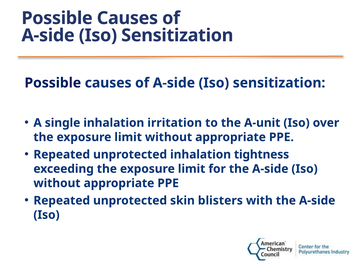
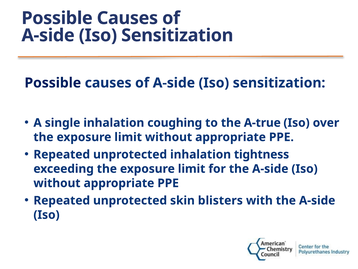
irritation: irritation -> coughing (175, 123)
A-unit: A-unit -> A-true (262, 123)
